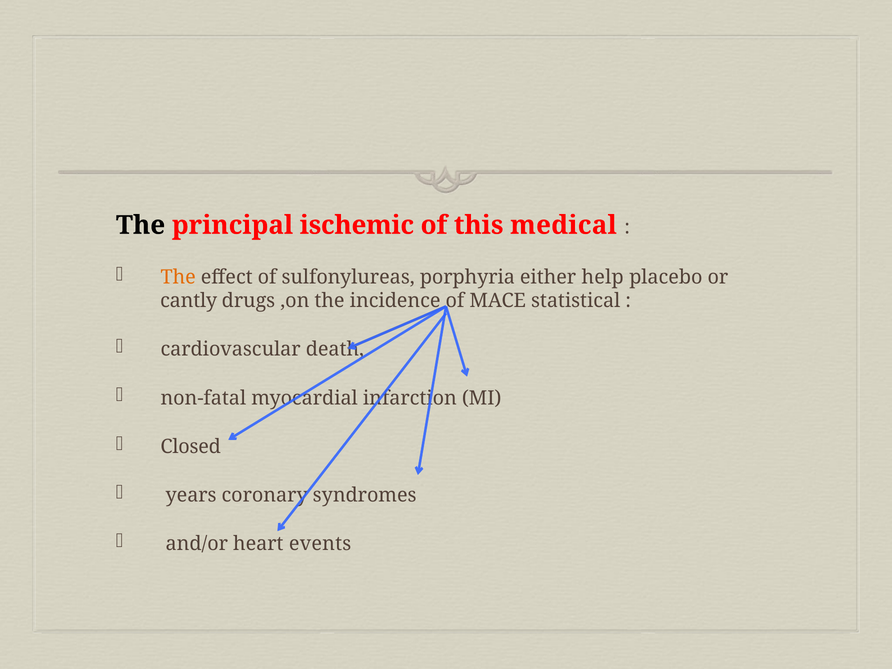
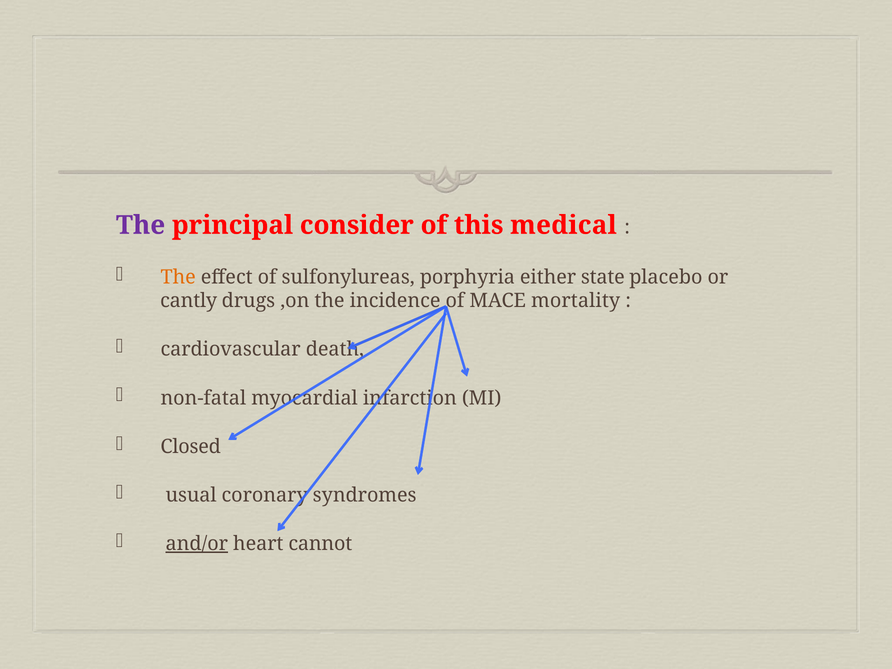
The colour: black -> purple (141, 225)
ischemic: ischemic -> consider (357, 225)
help: help -> state (603, 277)
statistical: statistical -> mortality (576, 301)
years: years -> usual (191, 495)
and/or underline: none -> present (197, 544)
events: events -> cannot (320, 544)
